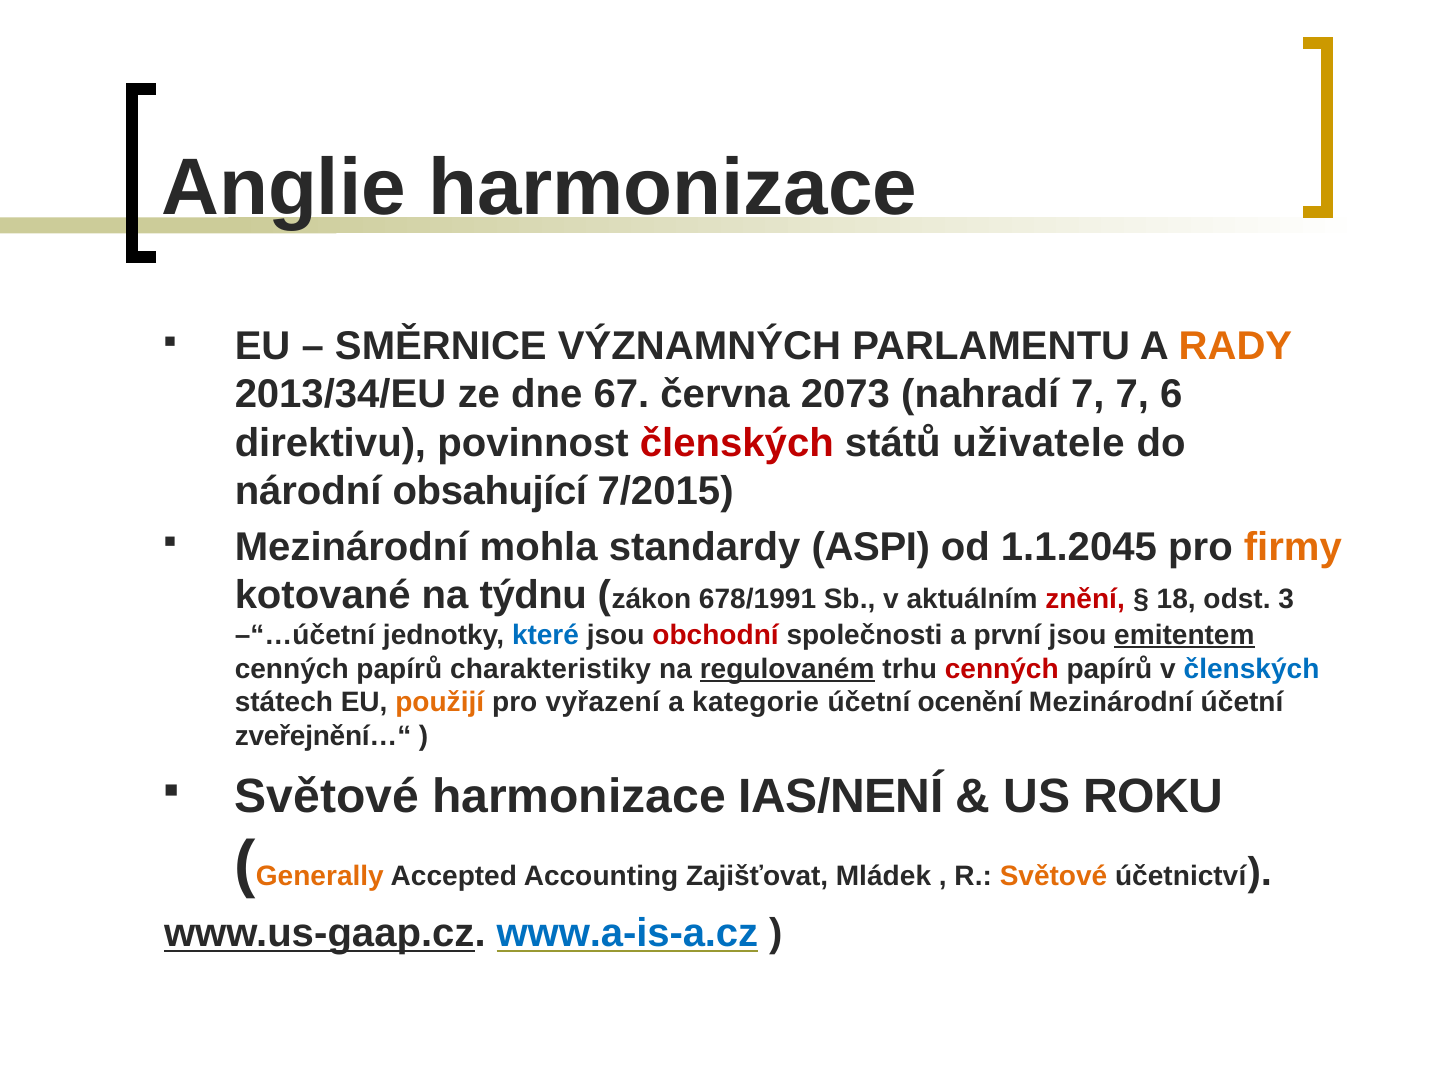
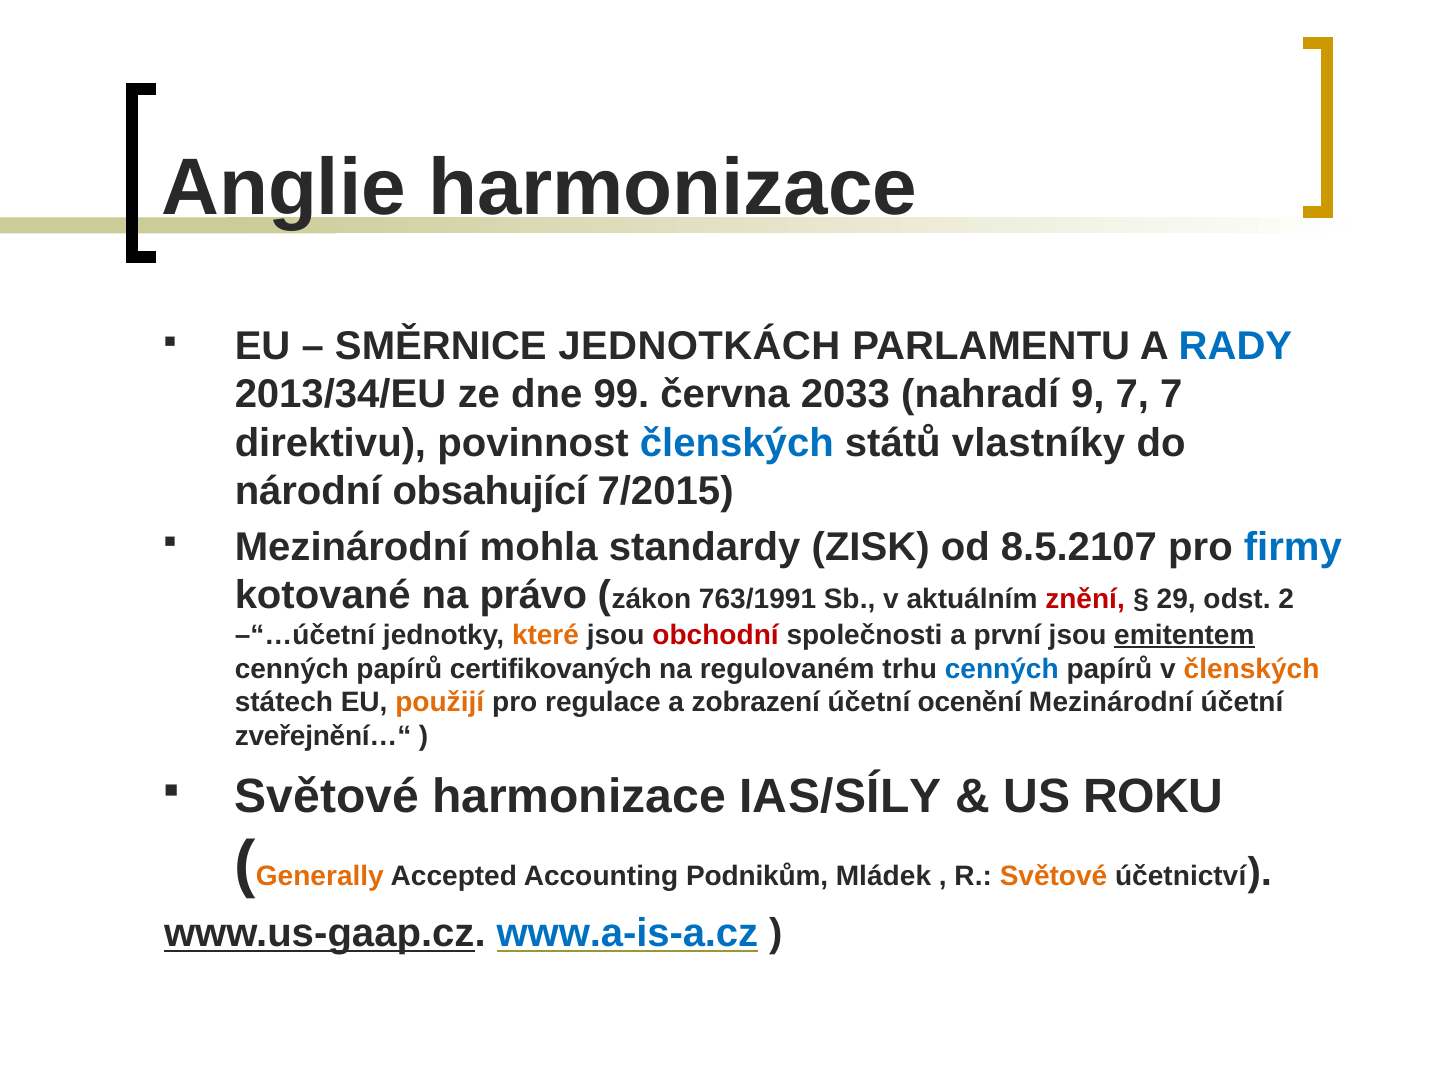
VÝZNAMNÝCH: VÝZNAMNÝCH -> JEDNOTKÁCH (699, 346)
RADY colour: orange -> blue (1235, 346)
67: 67 -> 99 (621, 395)
2073: 2073 -> 2033 (845, 395)
nahradí 7: 7 -> 9 (1088, 395)
7 6: 6 -> 7 (1171, 395)
členských colour: red -> blue (737, 443)
uživatele: uživatele -> vlastníky (1039, 443)
ASPI: ASPI -> ZISK (871, 547)
1.1.2045: 1.1.2045 -> 8.5.2107 (1079, 547)
firmy colour: orange -> blue (1293, 547)
týdnu: týdnu -> právo (533, 595)
678/1991: 678/1991 -> 763/1991 (758, 599)
18: 18 -> 29 (1176, 599)
3: 3 -> 2 (1286, 599)
které colour: blue -> orange (545, 635)
charakteristiky: charakteristiky -> certifikovaných (551, 669)
regulovaném underline: present -> none (787, 669)
cenných colour: red -> blue (1002, 669)
členských colour: blue -> orange (1252, 669)
vyřazení: vyřazení -> regulace (603, 702)
kategorie: kategorie -> zobrazení (756, 702)
IAS/NENÍ: IAS/NENÍ -> IAS/SÍLY (841, 796)
Zajišťovat: Zajišťovat -> Podnikům (757, 876)
